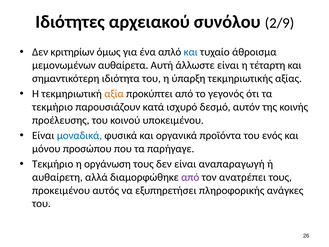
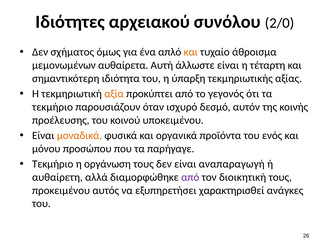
2/9: 2/9 -> 2/0 (280, 23)
κριτηρίων: κριτηρίων -> σχήματος (72, 52)
και colour: blue -> orange (191, 52)
κατά: κατά -> όταν (153, 107)
μοναδικά colour: blue -> orange (79, 135)
ανατρέπει: ανατρέπει -> διοικητική (243, 177)
πληροφορικής: πληροφορικής -> χαρακτηρισθεί (232, 190)
